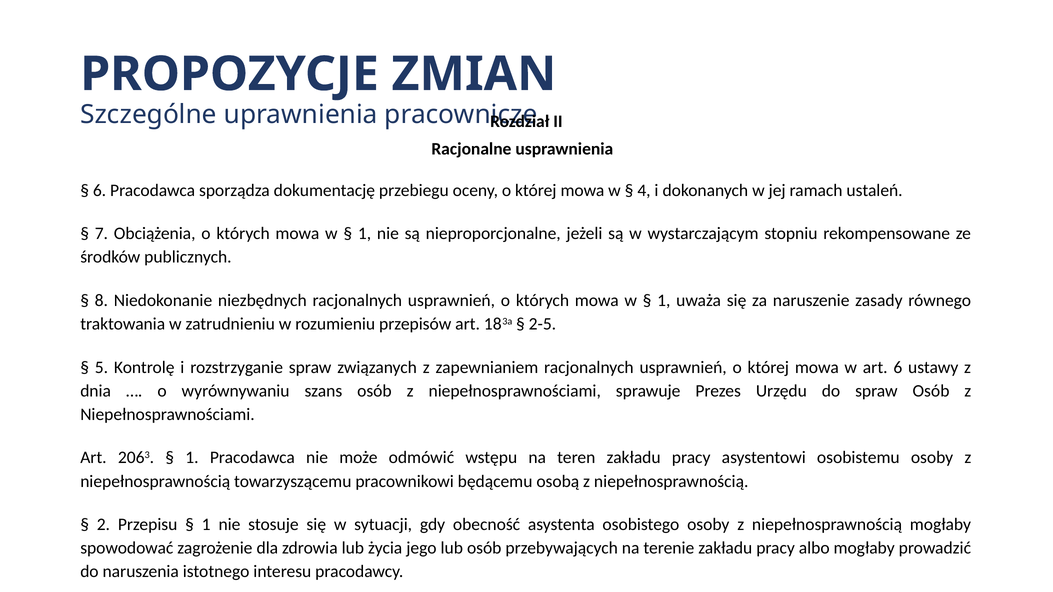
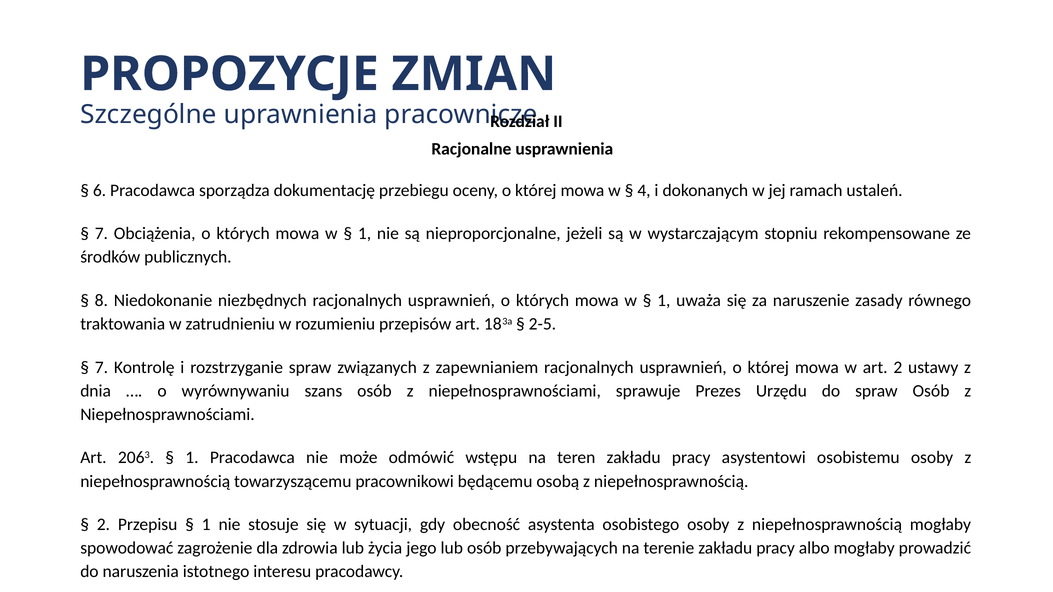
5: 5 -> 7 (101, 367)
art 6: 6 -> 2 (898, 367)
